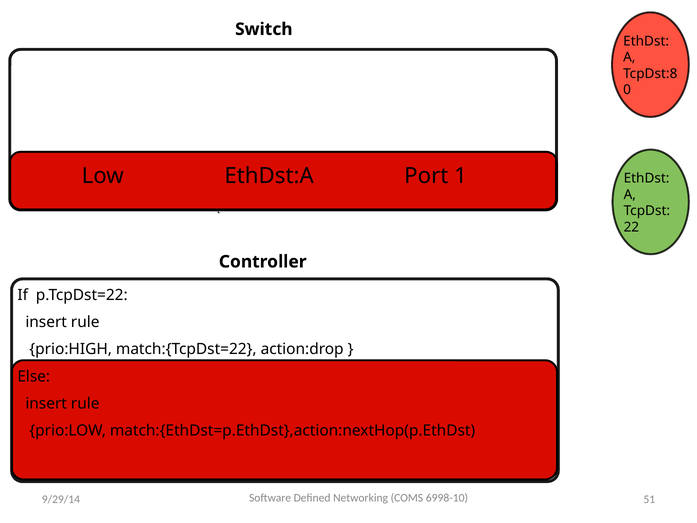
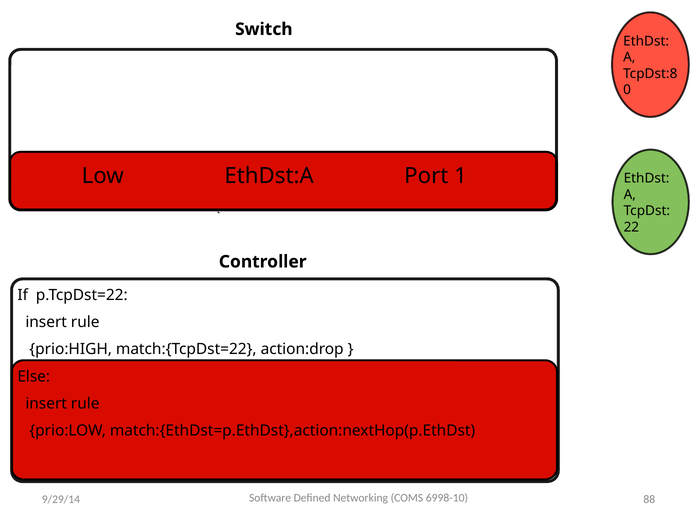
51: 51 -> 88 (649, 499)
